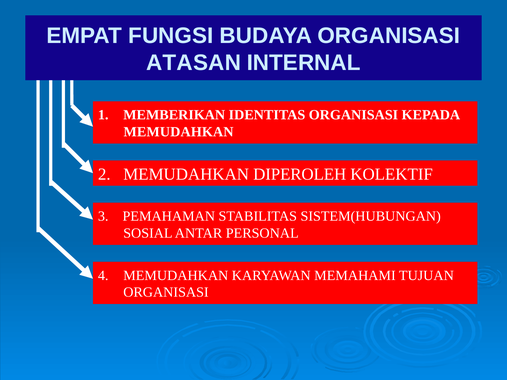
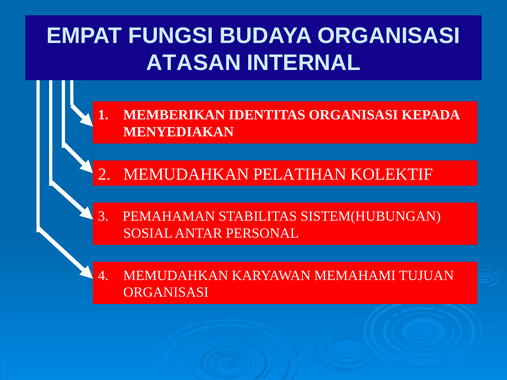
MEMUDAHKAN: MEMUDAHKAN -> MENYEDIAKAN (179, 132)
DIPEROLEH: DIPEROLEH -> PELATIHAN (300, 174)
